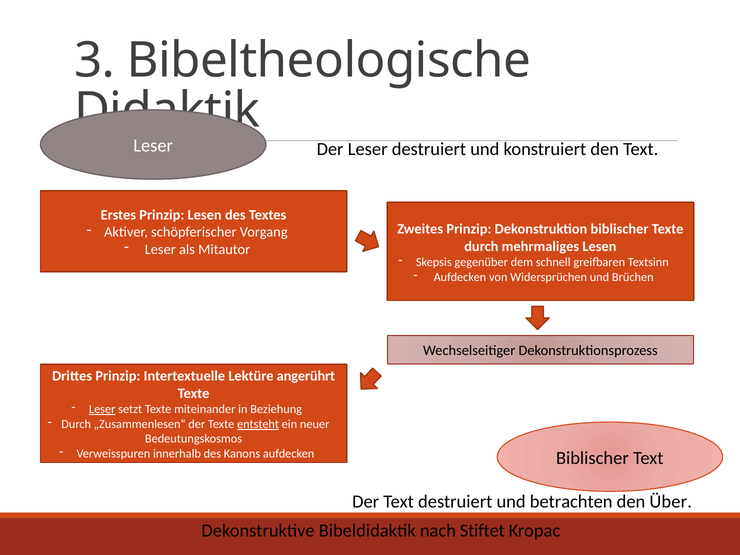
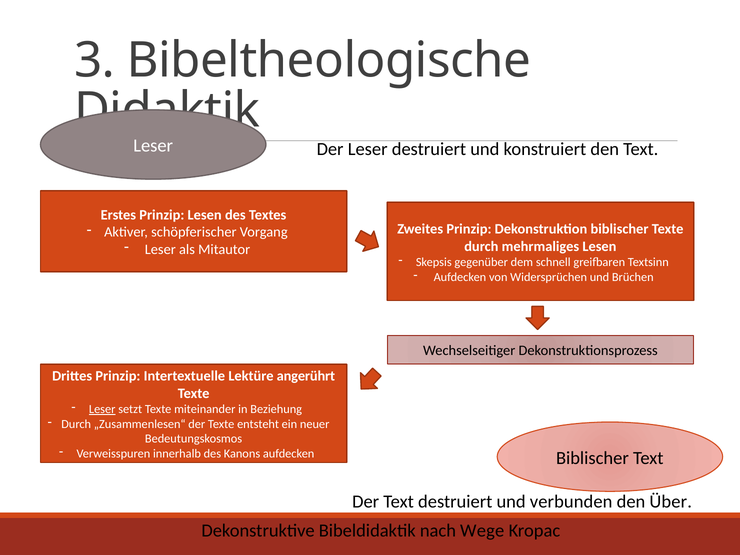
entsteht underline: present -> none (258, 424)
betrachten: betrachten -> verbunden (571, 502)
Stiftet: Stiftet -> Wege (482, 531)
